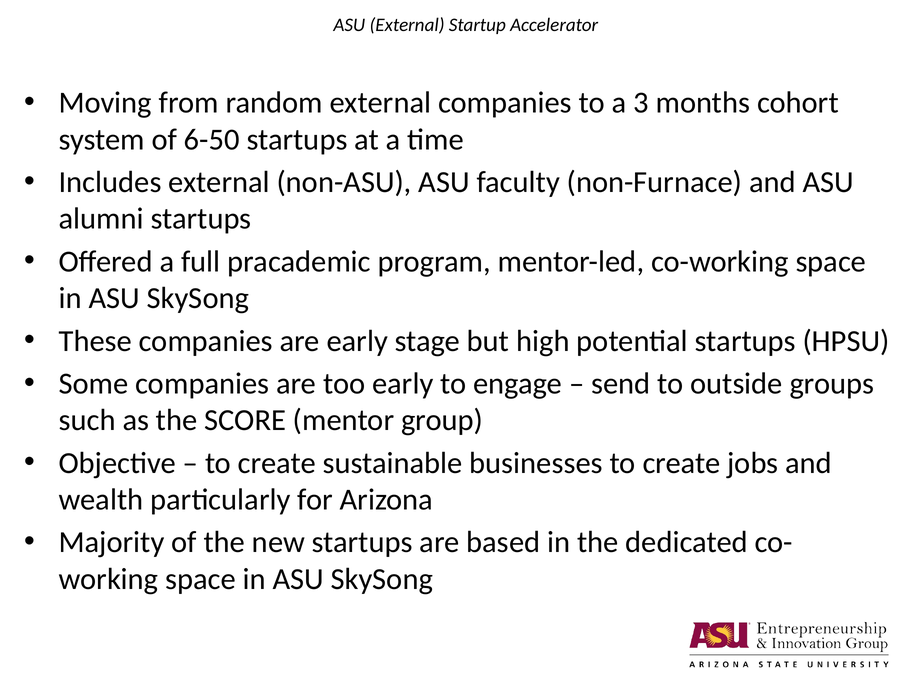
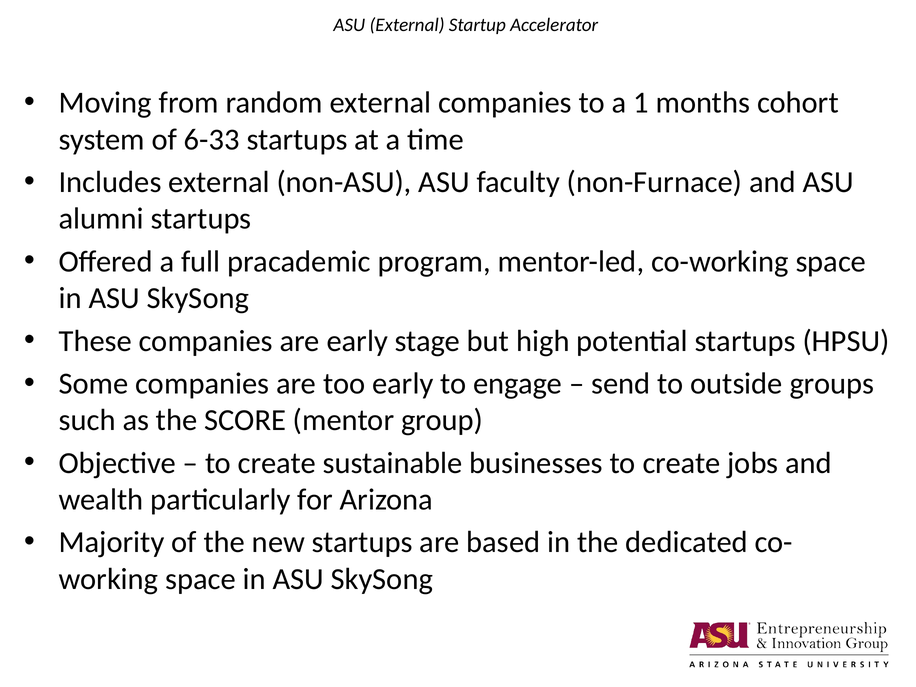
3: 3 -> 1 (641, 103)
6-50: 6-50 -> 6-33 (212, 139)
